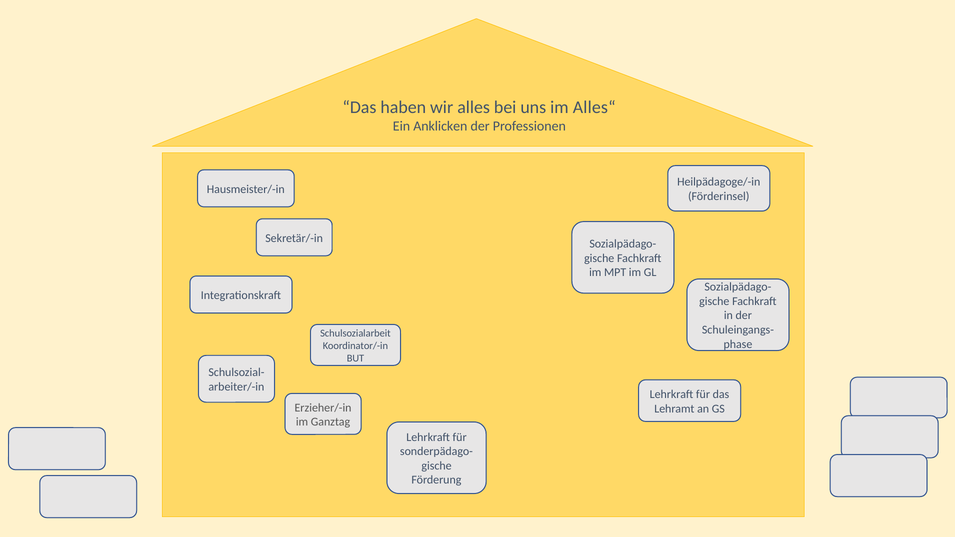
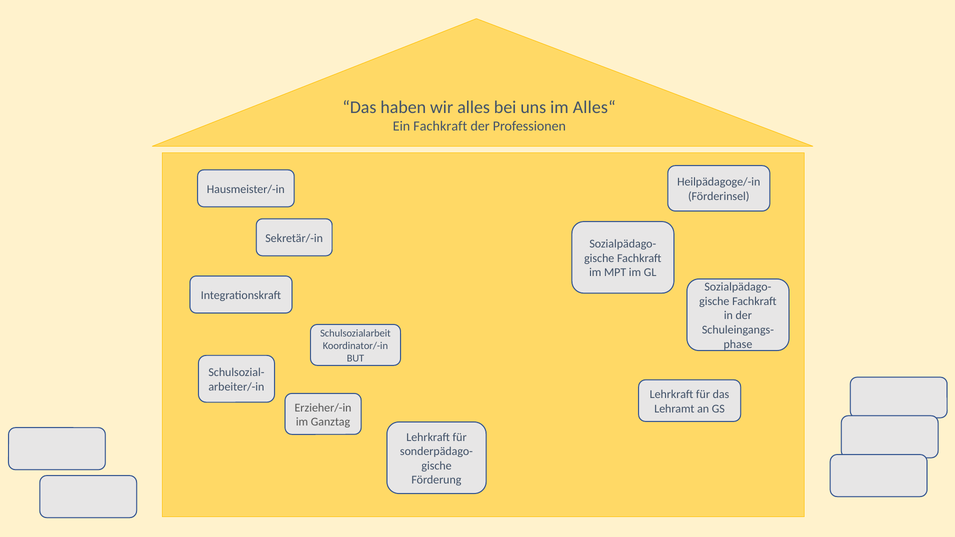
Ein Anklicken: Anklicken -> Fachkraft (440, 126)
